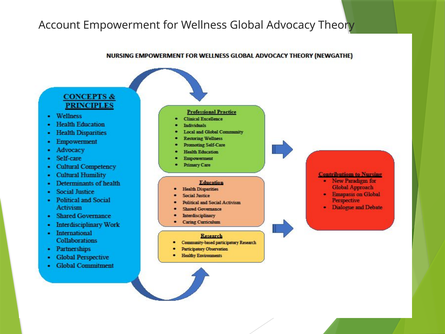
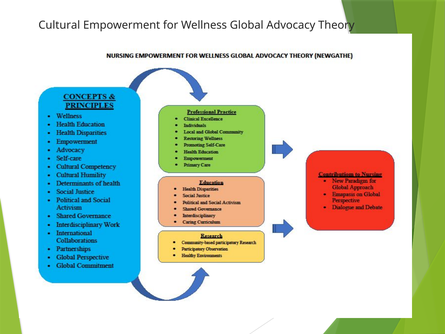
Account: Account -> Cultural (59, 25)
